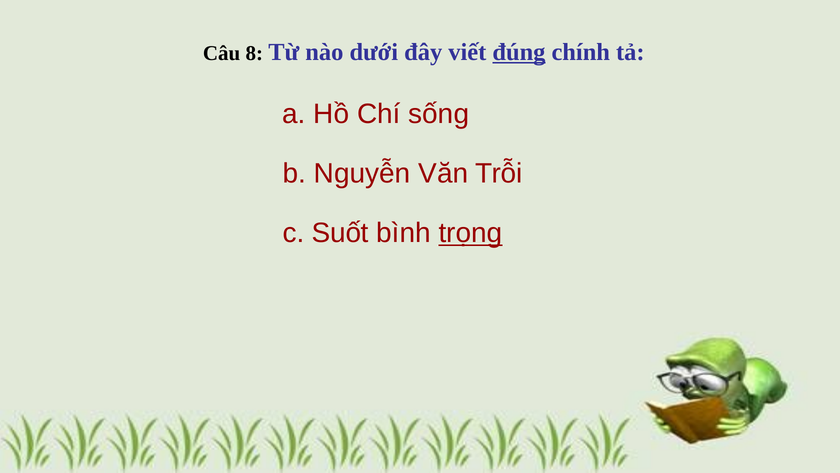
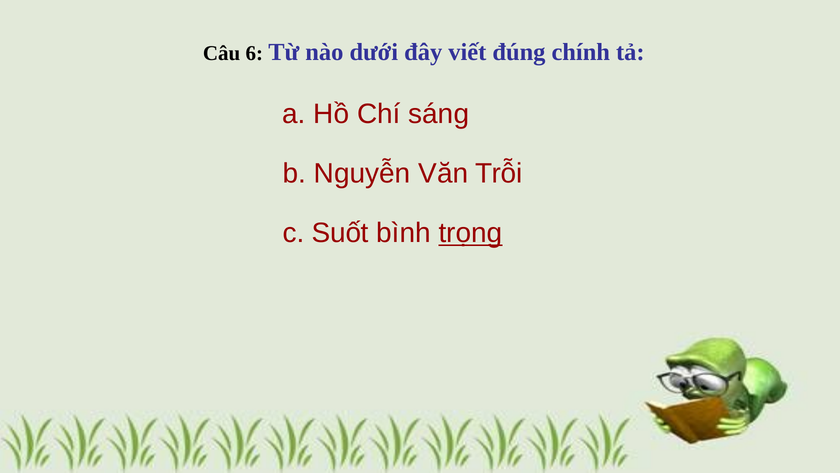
8: 8 -> 6 (254, 53)
đúng underline: present -> none (519, 52)
sống: sống -> sáng (439, 114)
